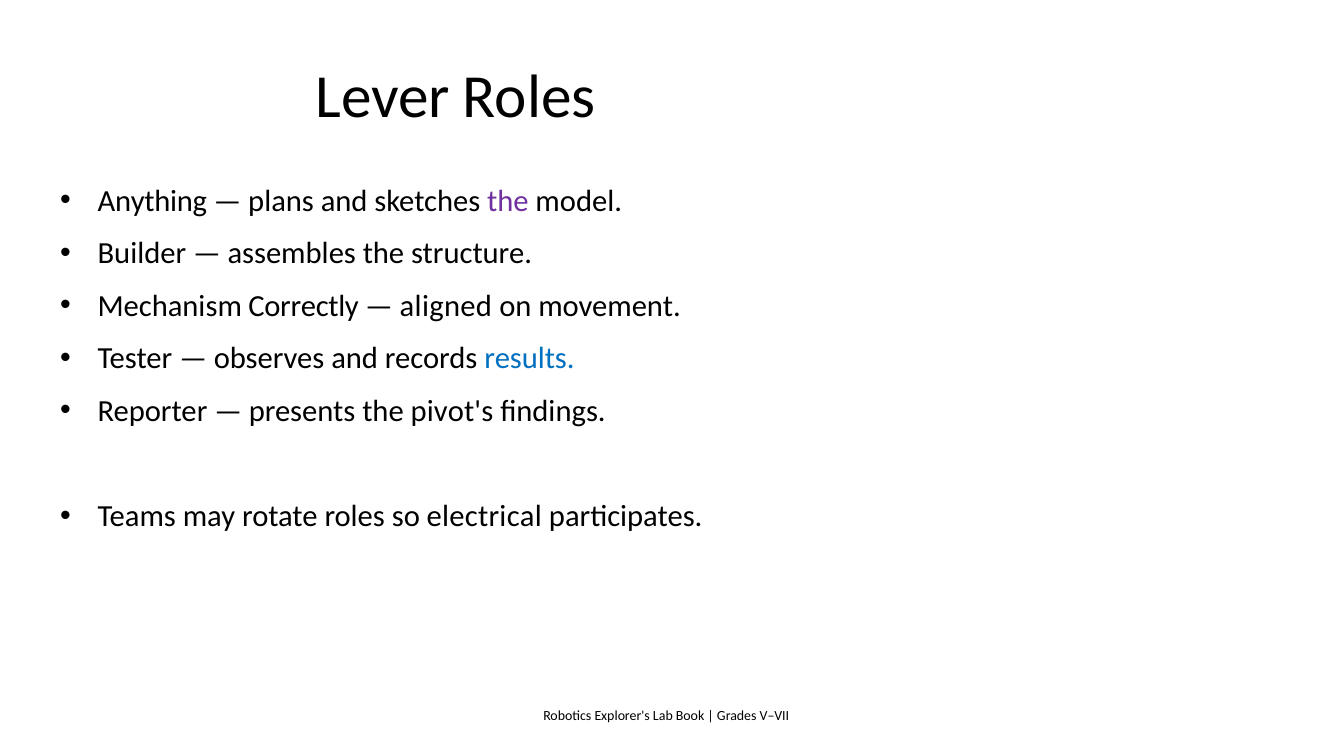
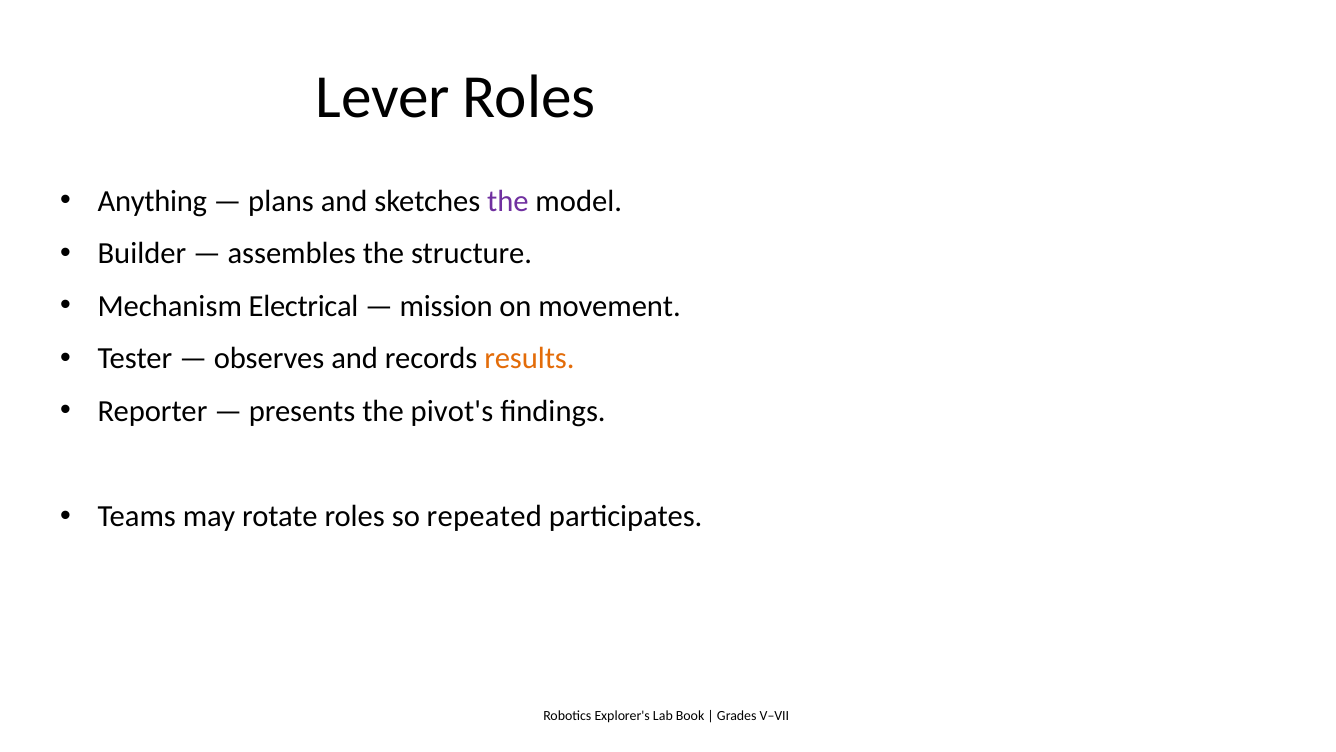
Correctly: Correctly -> Electrical (304, 306)
aligned: aligned -> mission (446, 306)
results colour: blue -> orange (529, 359)
electrical: electrical -> repeated (484, 516)
